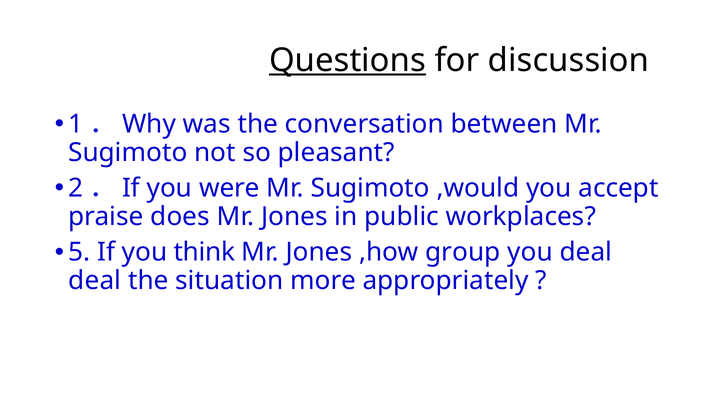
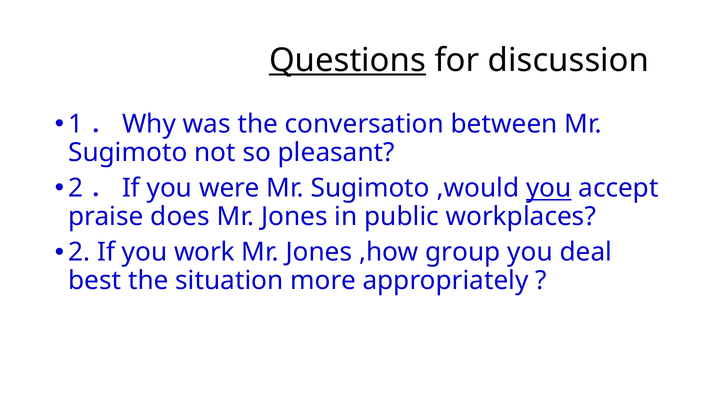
you underline: none -> present (549, 188)
5: 5 -> 2 (79, 253)
think: think -> work (204, 253)
deal: deal -> best (95, 281)
